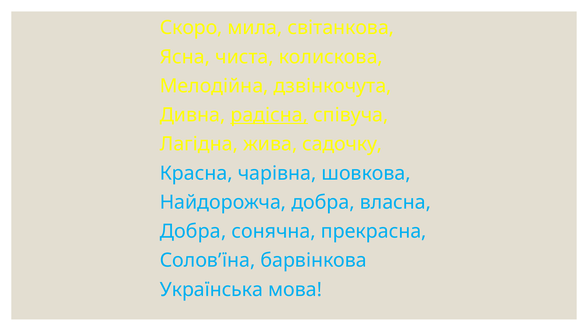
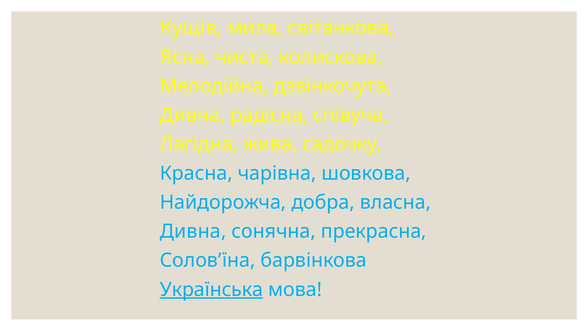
Скоро: Скоро -> Кущів (191, 28)
Добра: Добра -> Дивна (193, 231)
Українська underline: none -> present (211, 289)
